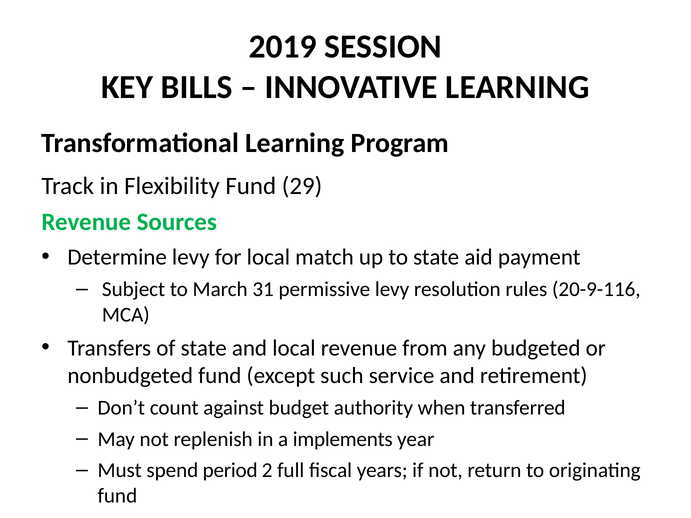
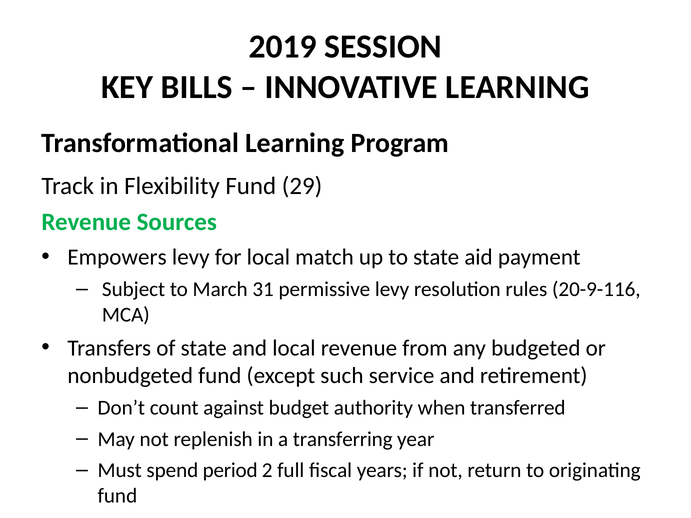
Determine: Determine -> Empowers (117, 257)
implements: implements -> transferring (343, 439)
